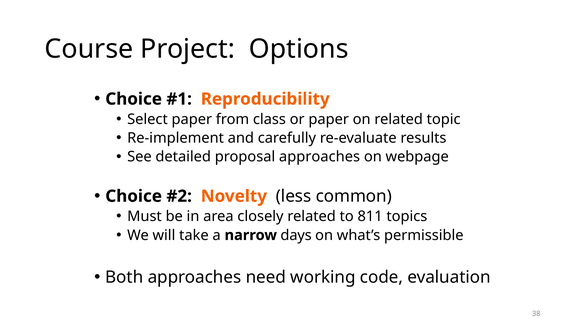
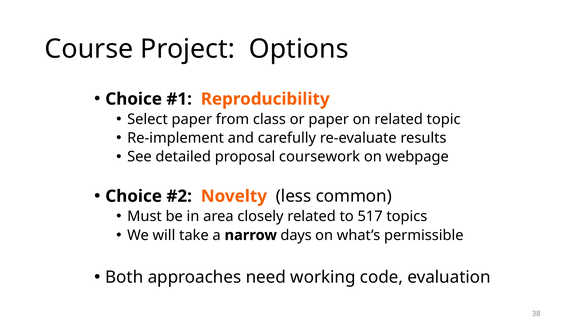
proposal approaches: approaches -> coursework (320, 157)
811: 811 -> 517 (370, 216)
